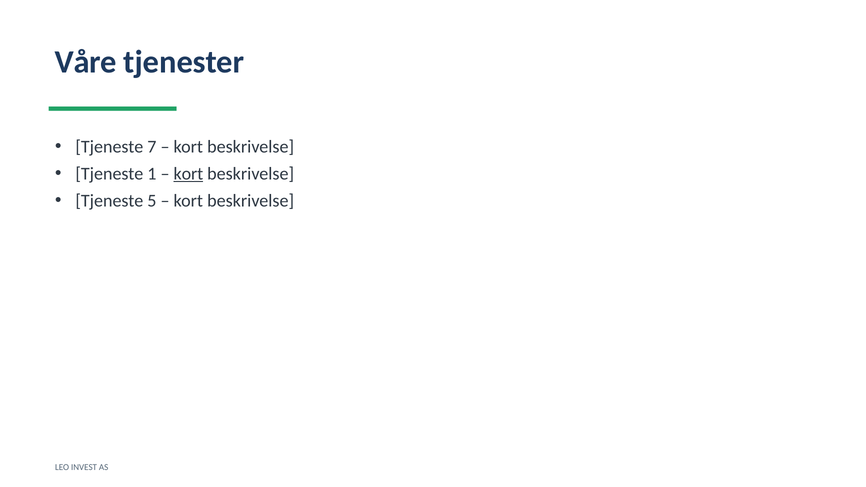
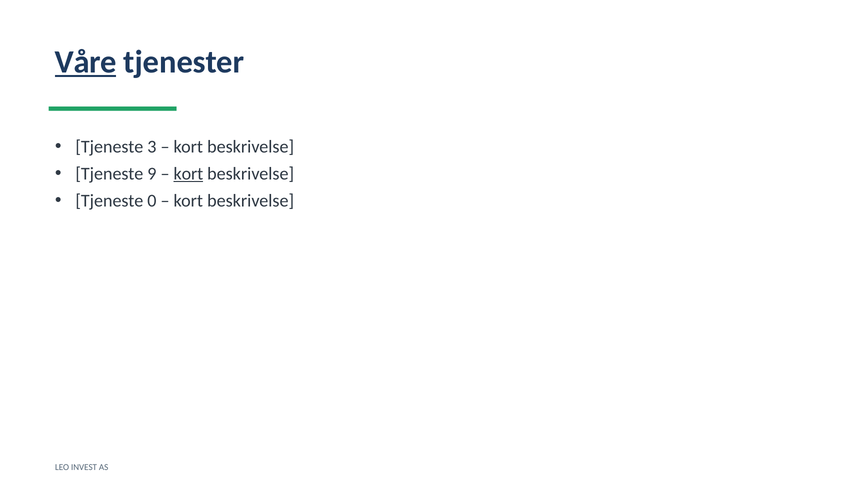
Våre underline: none -> present (86, 62)
7: 7 -> 3 (152, 147)
1: 1 -> 9 (152, 174)
5: 5 -> 0 (152, 201)
